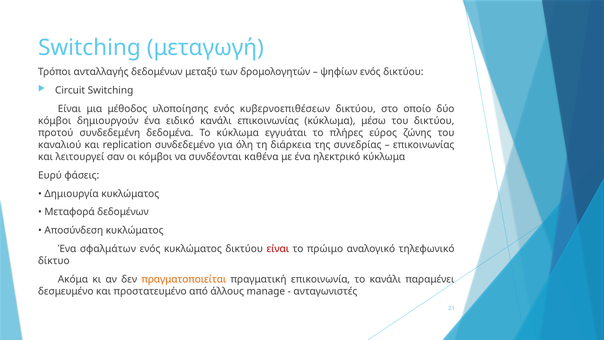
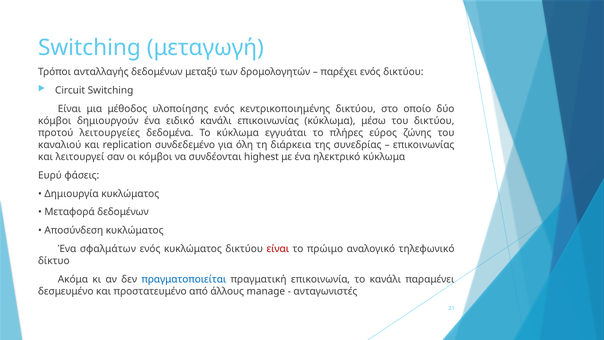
ψηφίων: ψηφίων -> παρέχει (339, 72)
κυβερνοεπιθέσεων: κυβερνοεπιθέσεων -> κεντρικοποιημένης (285, 109)
συνδεδεμένη: συνδεδεμένη -> λειτουργείες (110, 133)
καθένα: καθένα -> highest (261, 157)
πραγματοποιείται colour: orange -> blue (184, 279)
